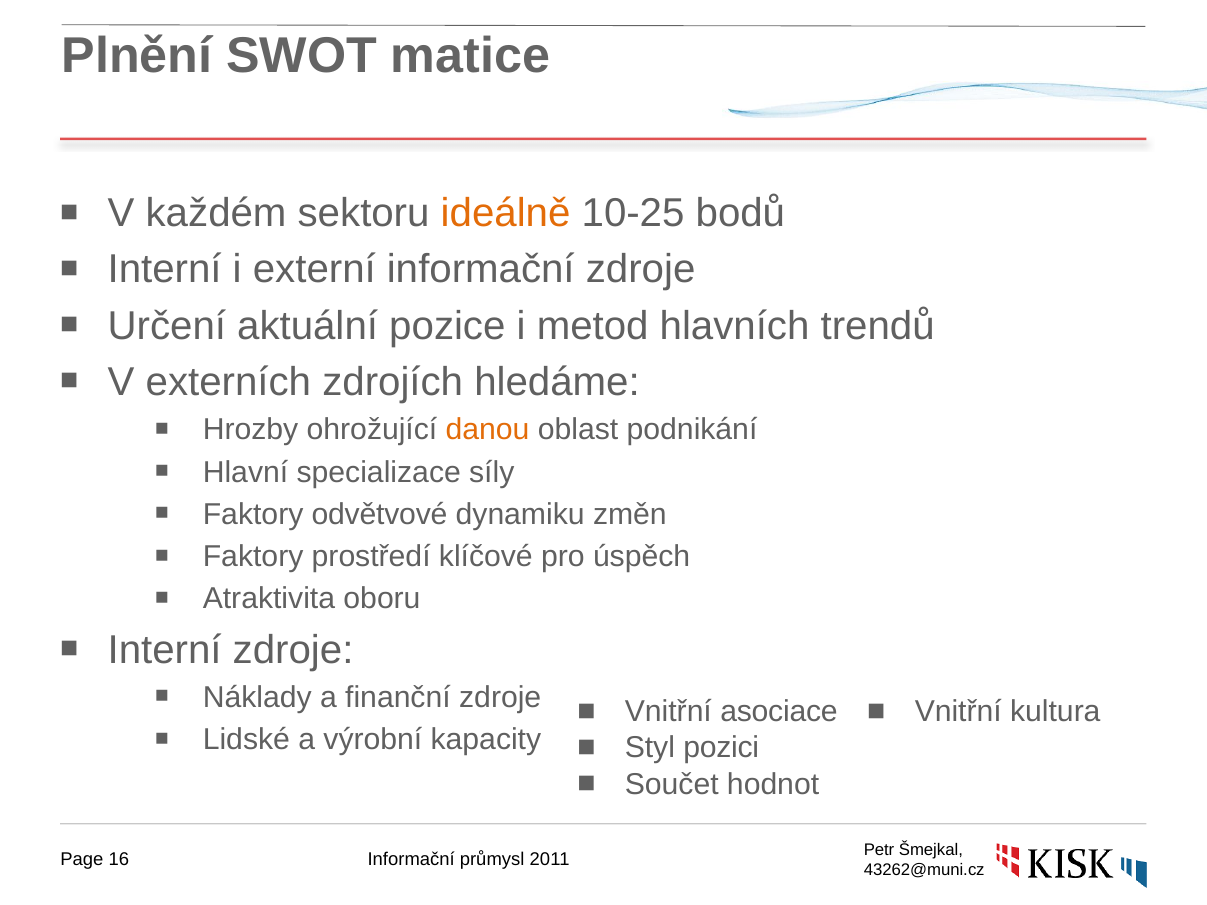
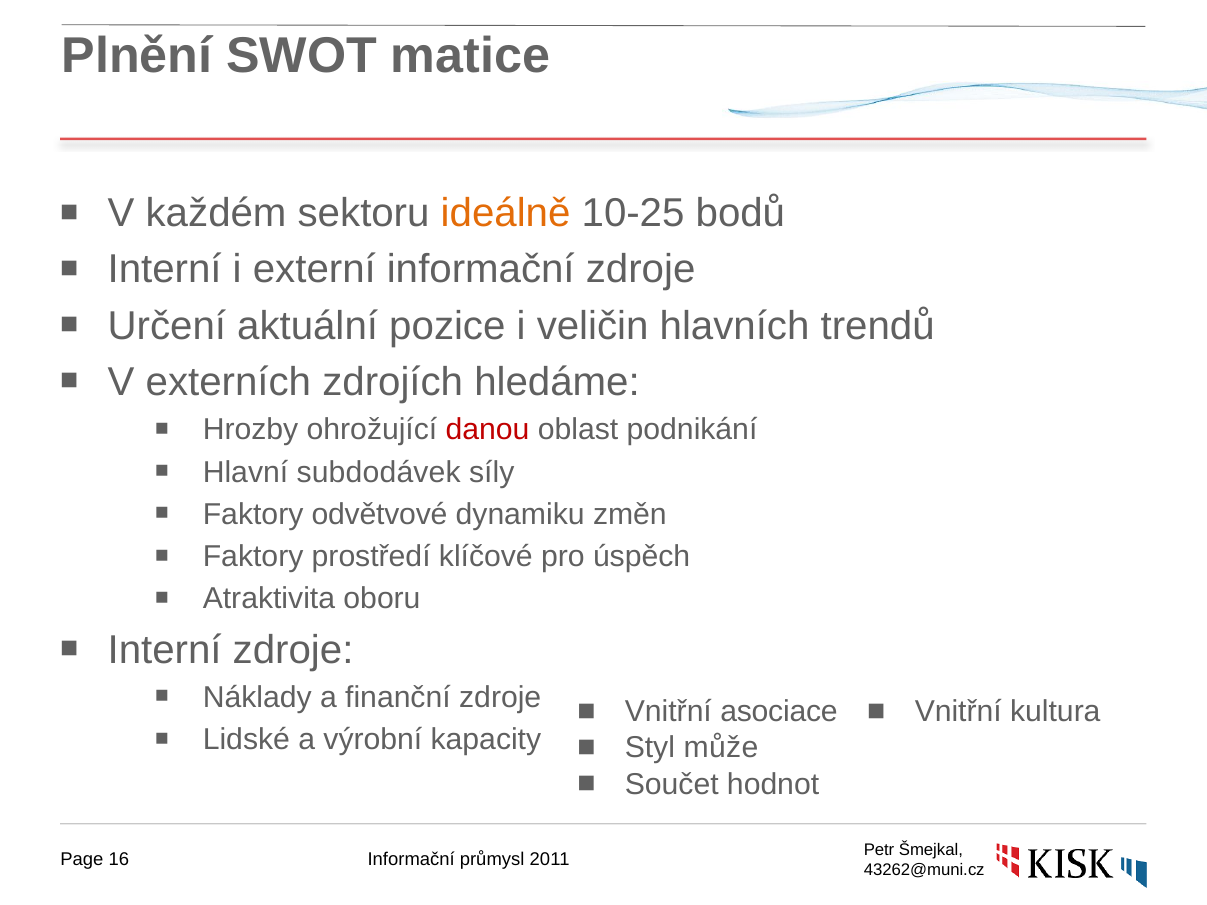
metod: metod -> veličin (593, 326)
danou colour: orange -> red (488, 430)
specializace: specializace -> subdodávek (379, 472)
pozici: pozici -> může (721, 748)
